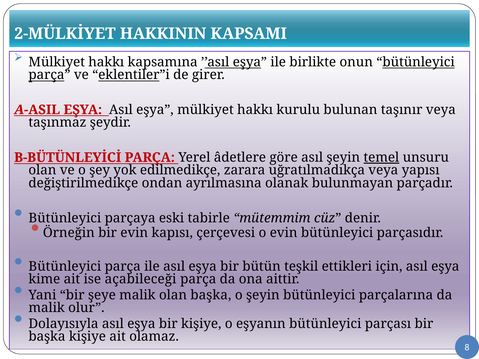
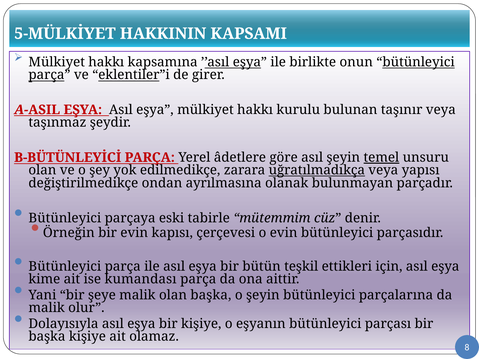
2-MÜLKİYET: 2-MÜLKİYET -> 5-MÜLKİYET (65, 34)
uğratılmadıkça underline: none -> present (317, 170)
açabileceği: açabileceği -> kumandası (141, 279)
